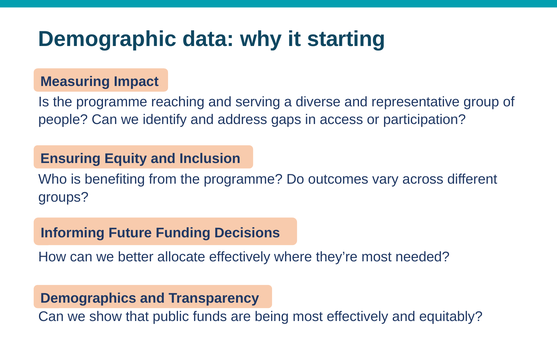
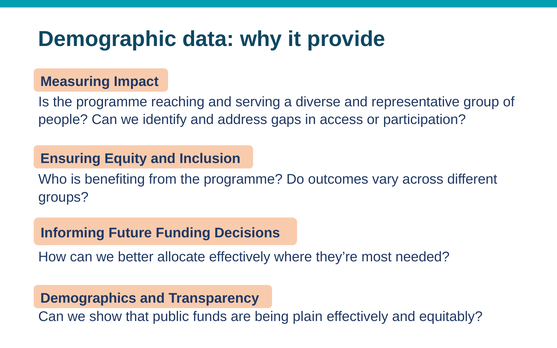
starting: starting -> provide (346, 39)
being most: most -> plain (308, 317)
